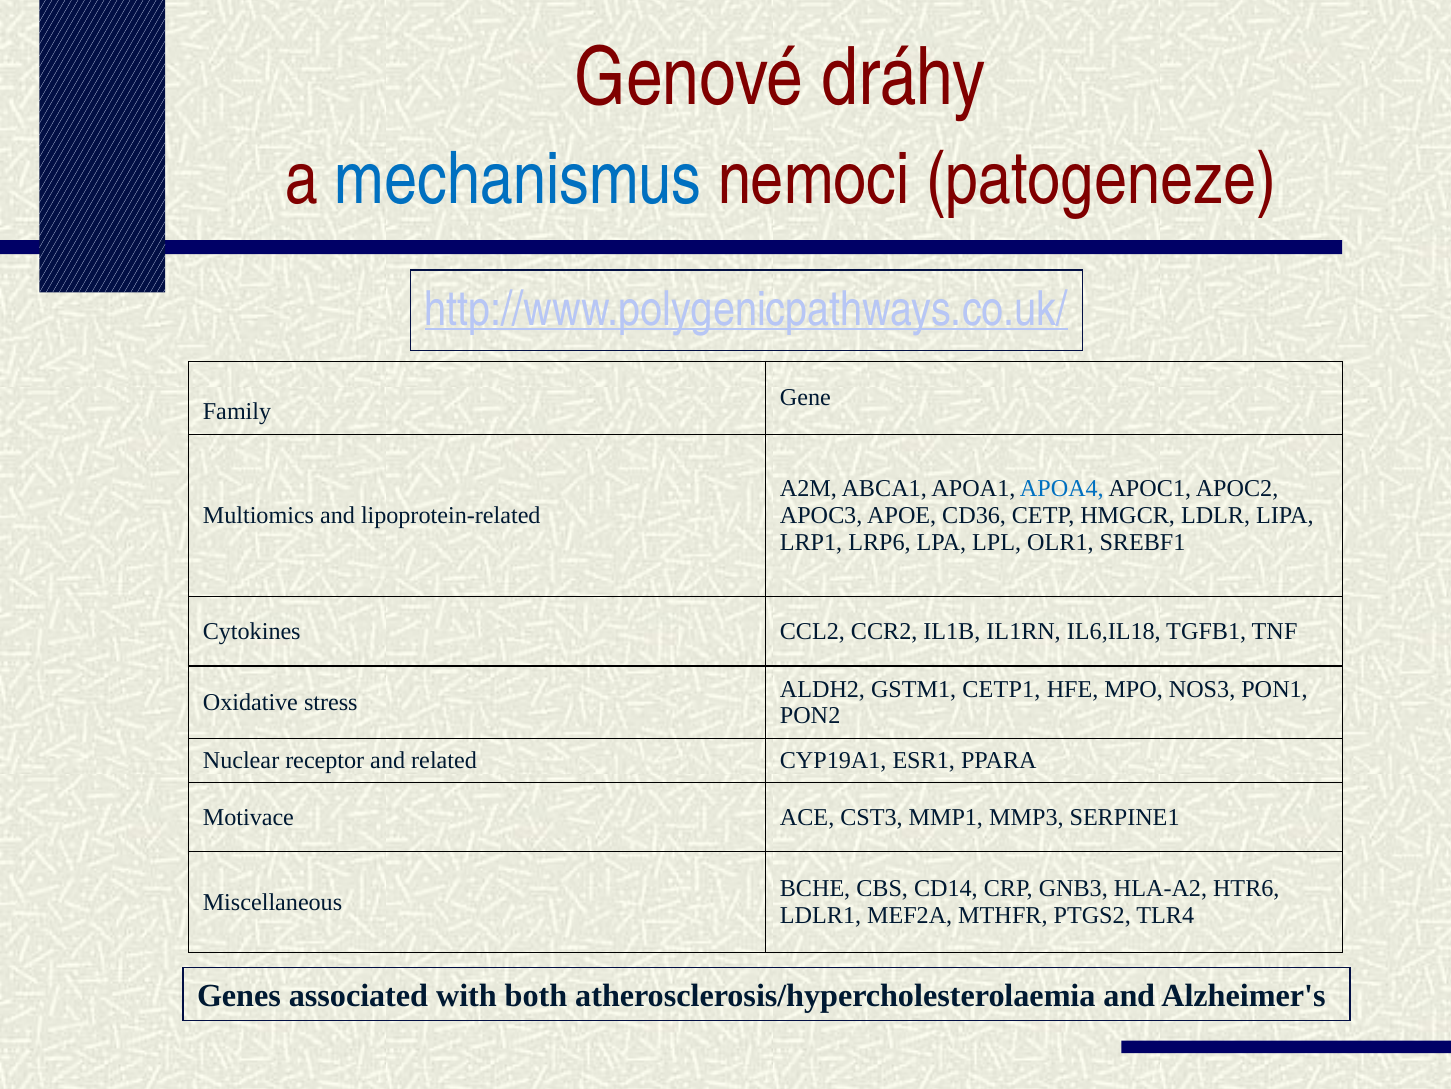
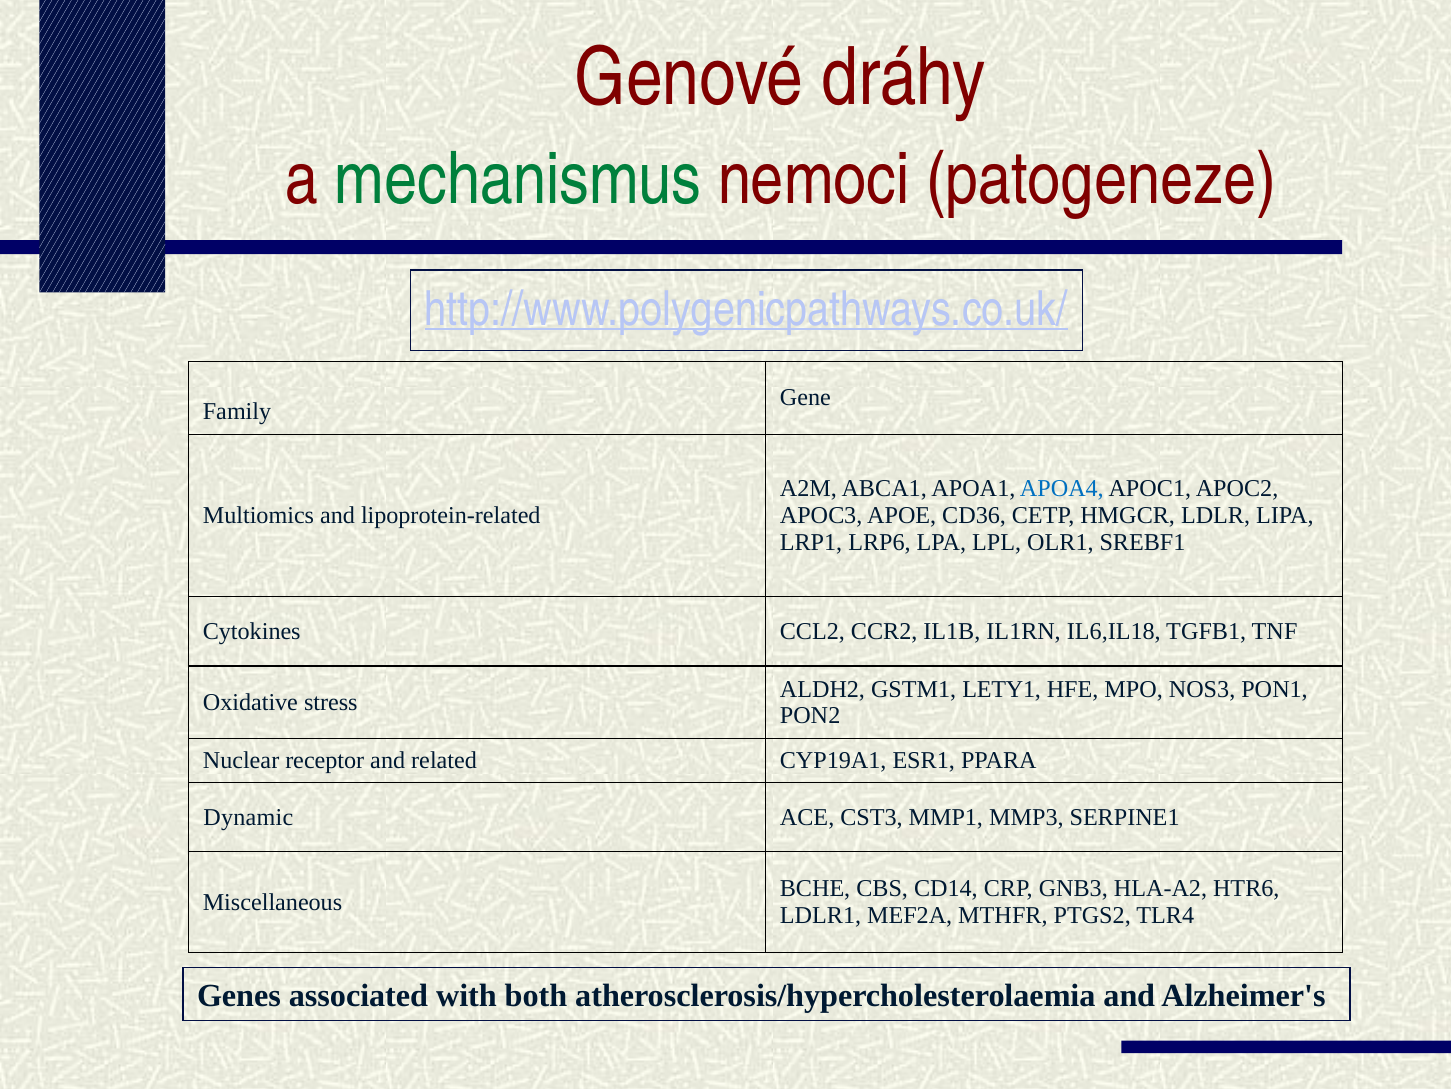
mechanismus colour: blue -> green (518, 179)
CETP1: CETP1 -> LETY1 (1002, 689)
Motivace: Motivace -> Dynamic (248, 817)
